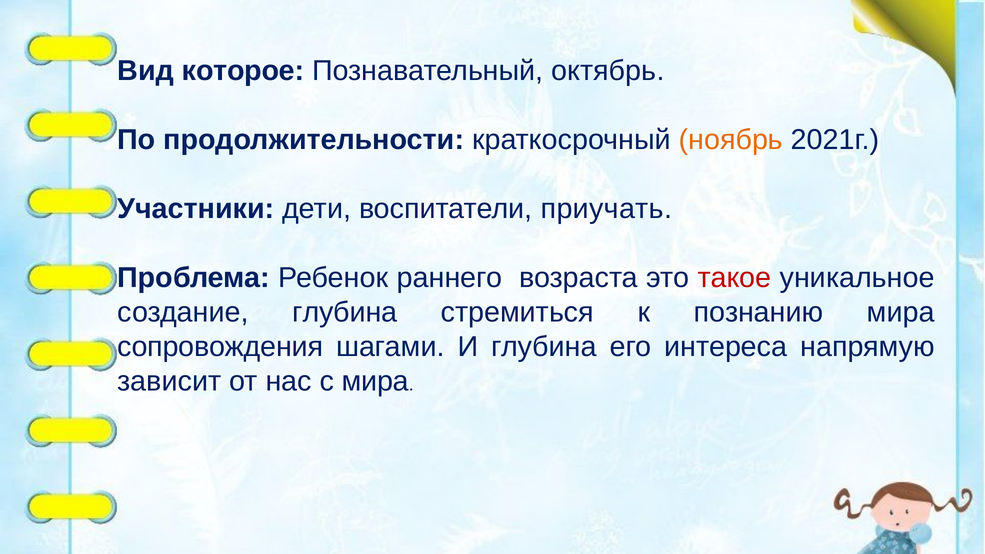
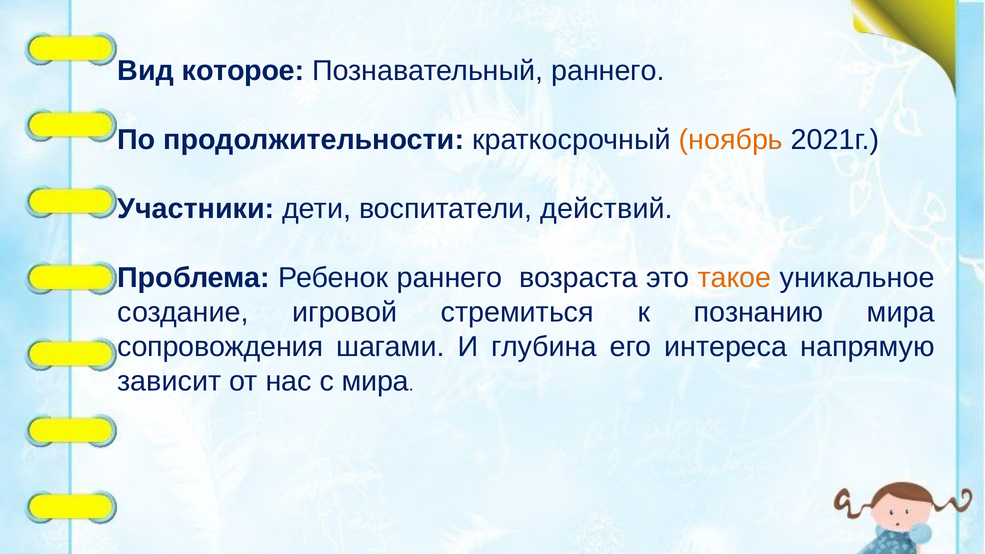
Познавательный октябрь: октябрь -> раннего (608, 71)
приучать: приучать -> действий (607, 209)
такое colour: red -> orange (735, 278)
создание глубина: глубина -> игровой (345, 312)
